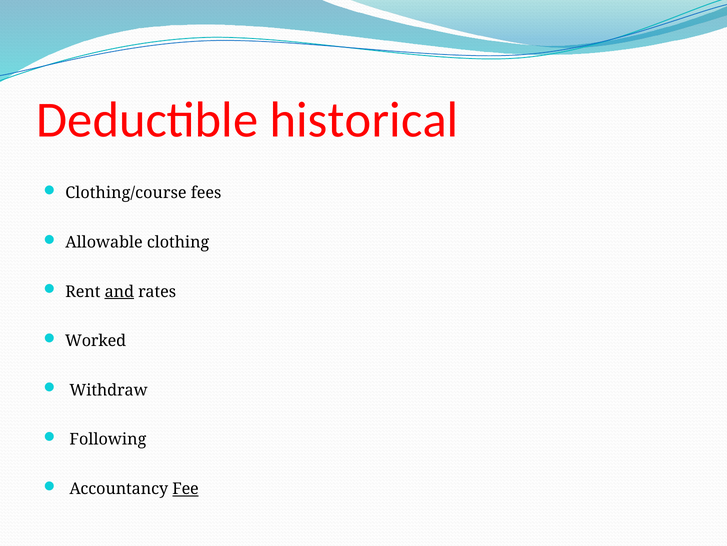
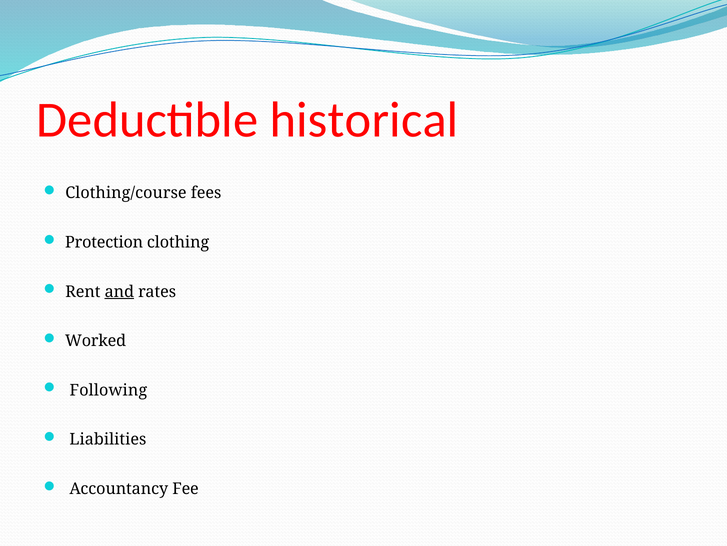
Allowable: Allowable -> Protection (104, 242)
Withdraw: Withdraw -> Following (108, 390)
Following: Following -> Liabilities (108, 439)
Fee underline: present -> none (186, 488)
